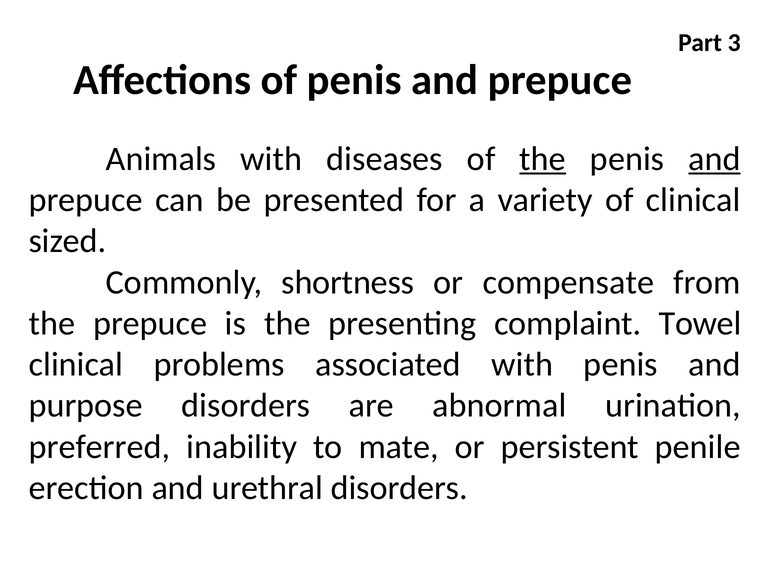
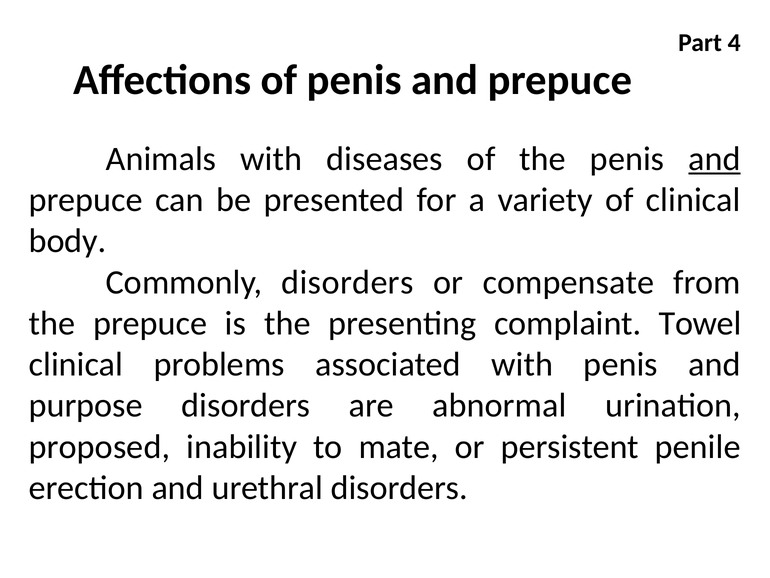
3: 3 -> 4 (734, 43)
the underline: present -> none (543, 159)
sized: sized -> body (68, 241)
Commonly shortness: shortness -> disorders (348, 282)
preferred: preferred -> proposed (99, 446)
